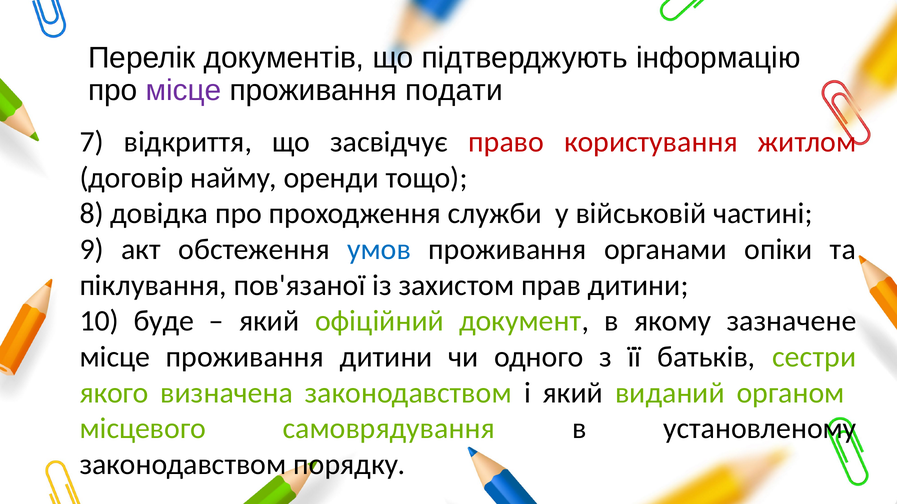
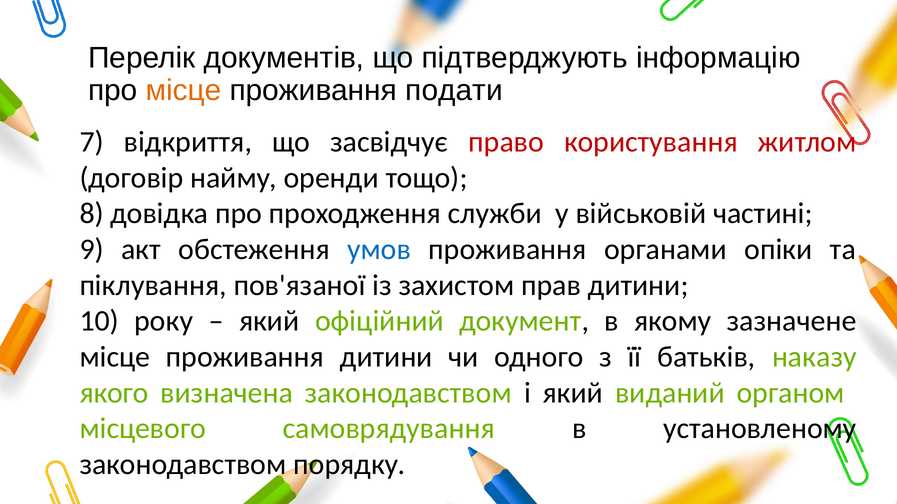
місце colour: purple -> orange (184, 90)
буде: буде -> року (164, 321)
сестри: сестри -> наказу (814, 357)
